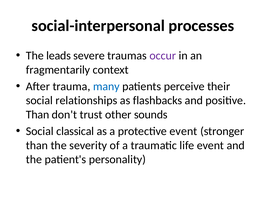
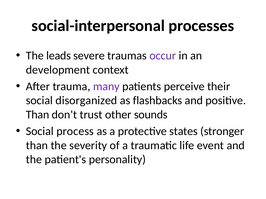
fragmentarily: fragmentarily -> development (58, 70)
many colour: blue -> purple (106, 87)
relationships: relationships -> disorganized (86, 101)
classical: classical -> process (75, 131)
protective event: event -> states (184, 131)
